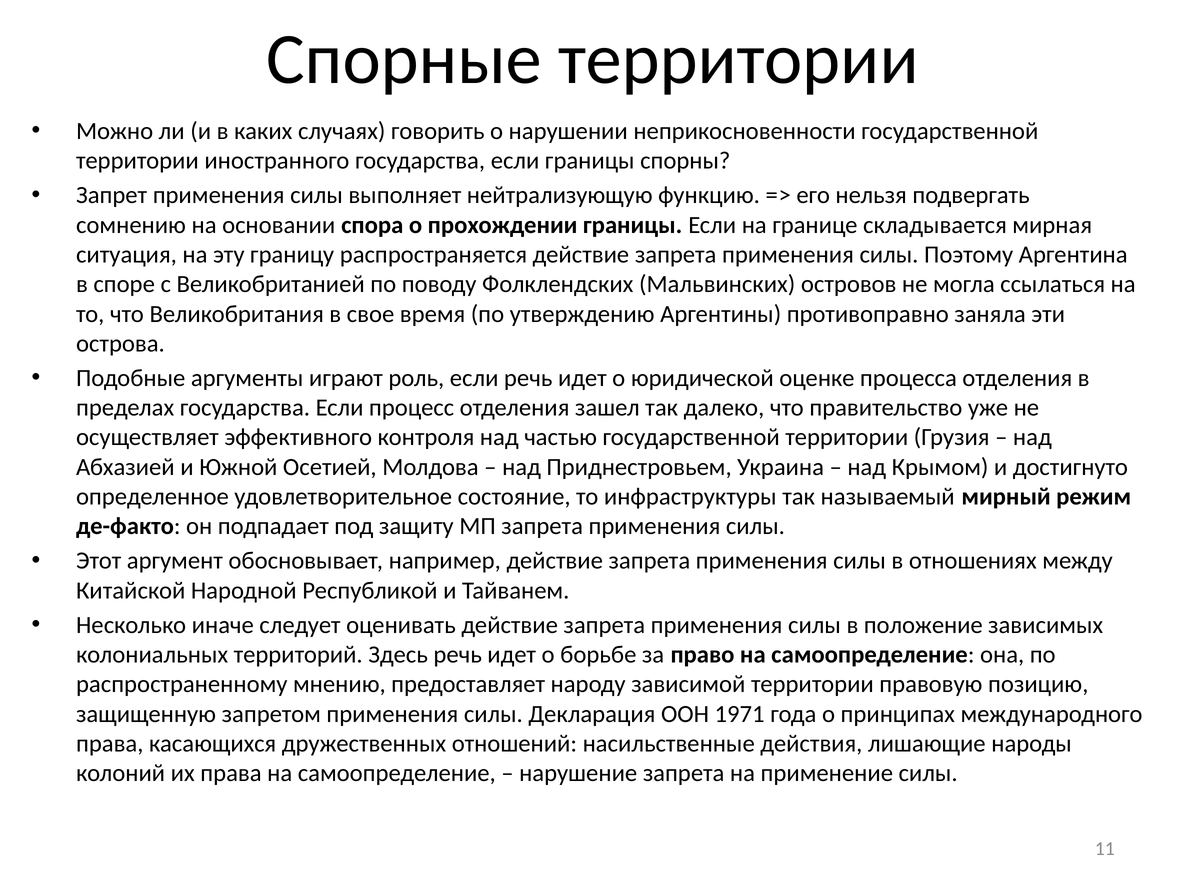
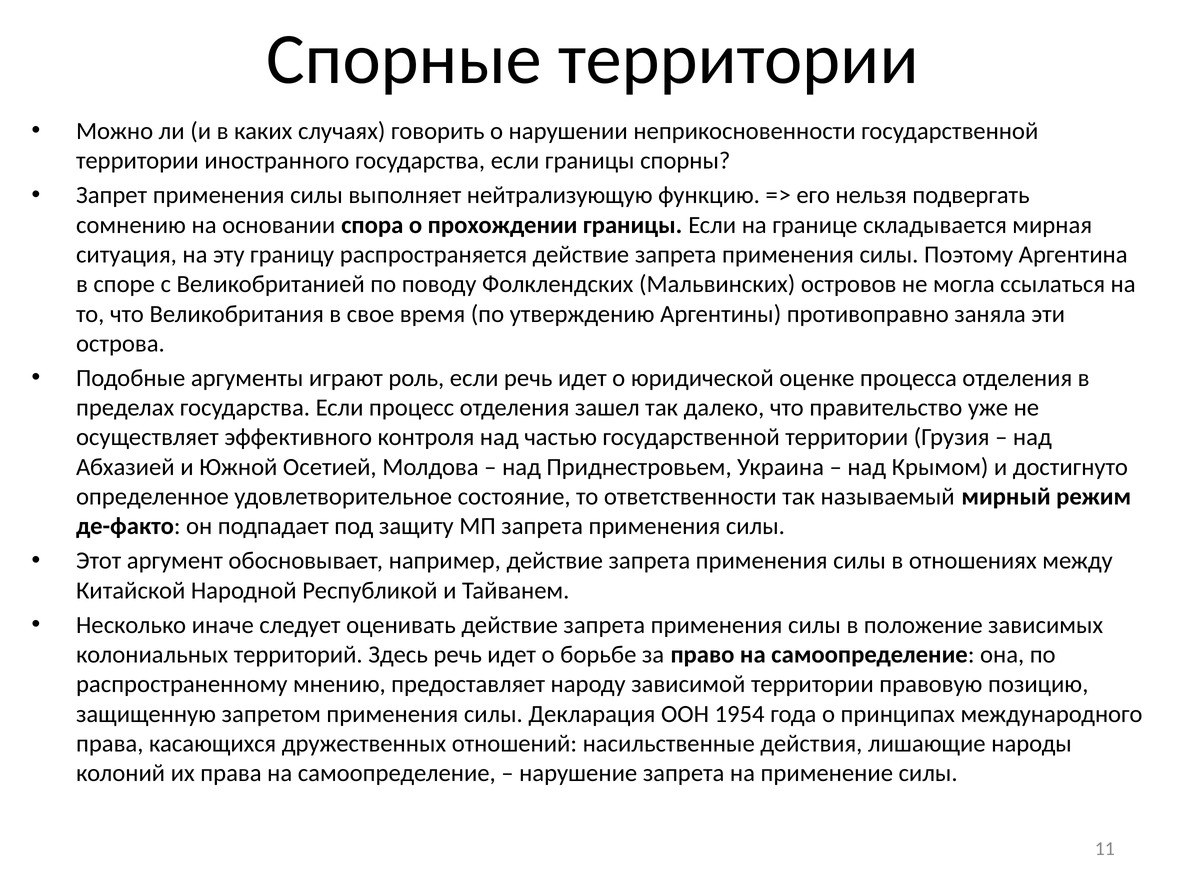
инфраструктуры: инфраструктуры -> ответственности (690, 497)
1971: 1971 -> 1954 (740, 714)
